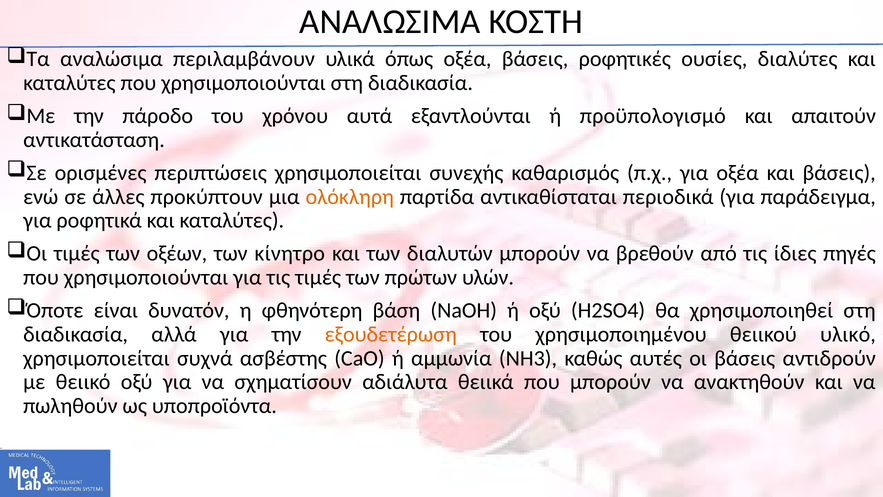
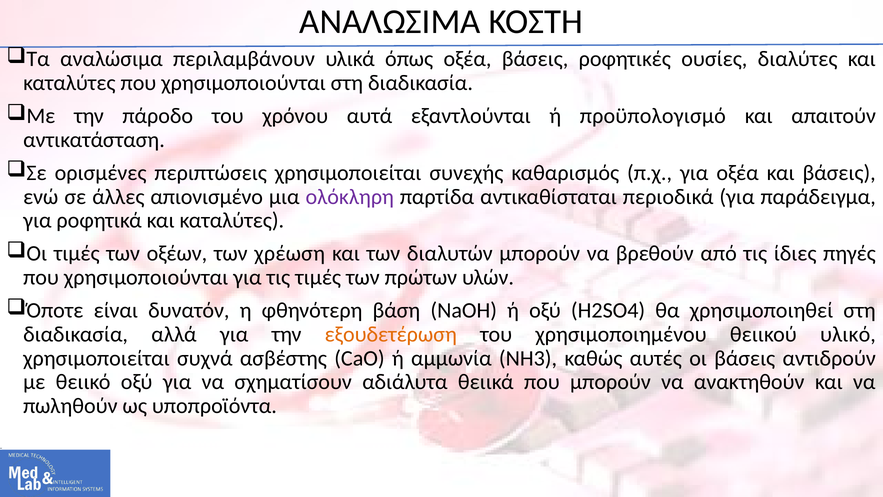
προκύπτουν: προκύπτουν -> απιονισμένο (207, 197)
ολόκληρη colour: orange -> purple (350, 197)
κίνητρο: κίνητρο -> χρέωση (290, 253)
